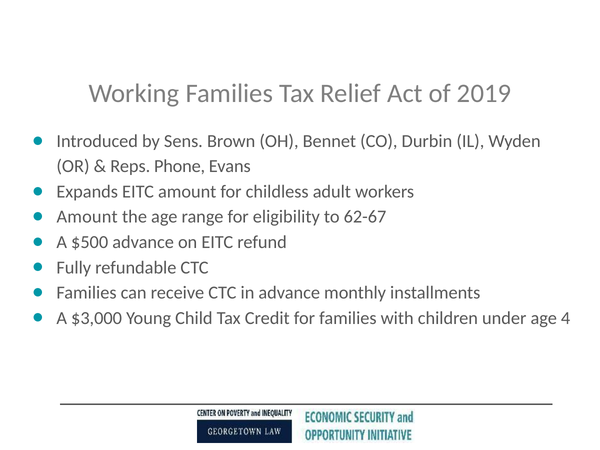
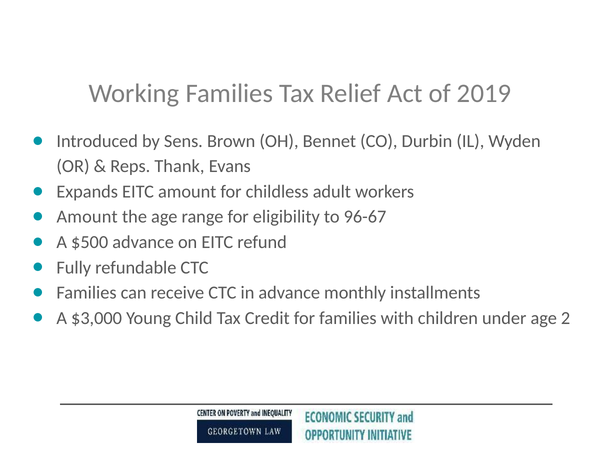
Phone: Phone -> Thank (179, 166)
62-67: 62-67 -> 96-67 (365, 217)
4: 4 -> 2 (566, 318)
